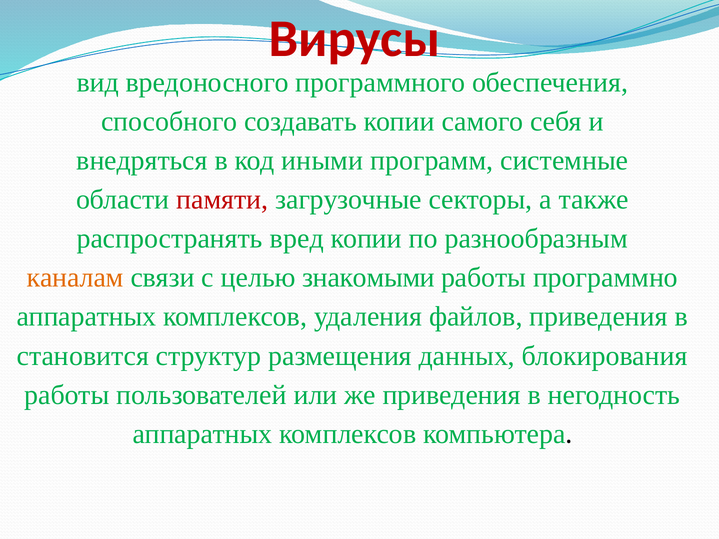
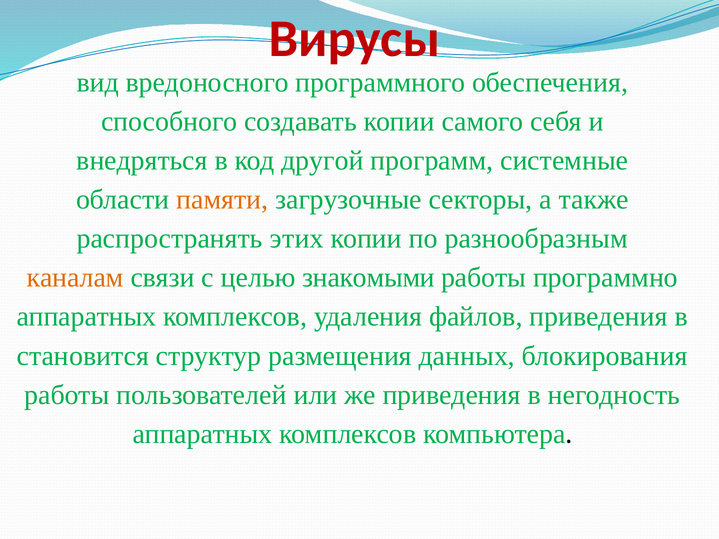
иными: иными -> другой (322, 161)
памяти colour: red -> orange (222, 200)
вред: вред -> этих (297, 239)
